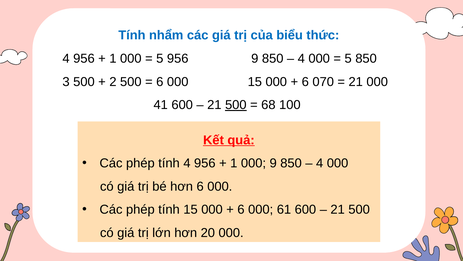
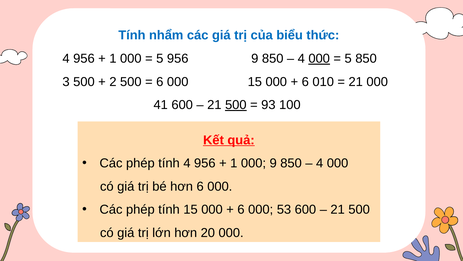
000 underline: none -> present (319, 58)
070: 070 -> 010 (323, 82)
68: 68 -> 93 (268, 105)
61: 61 -> 53 (284, 209)
